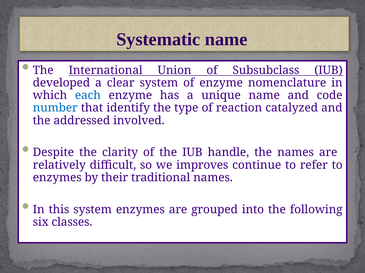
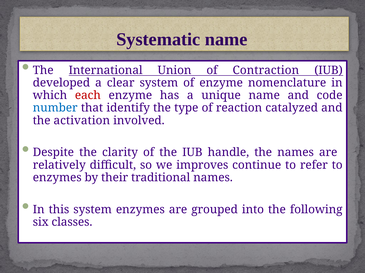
Subsubclass: Subsubclass -> Contraction (266, 70)
each colour: blue -> red (88, 96)
addressed: addressed -> activation (82, 121)
